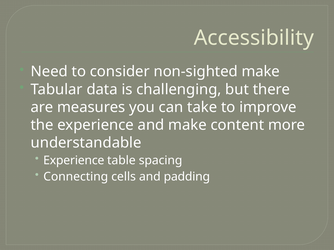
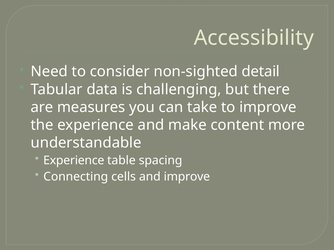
non-sighted make: make -> detail (261, 72)
and padding: padding -> improve (187, 177)
